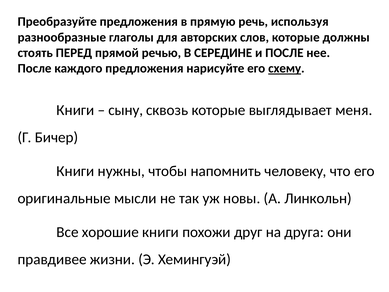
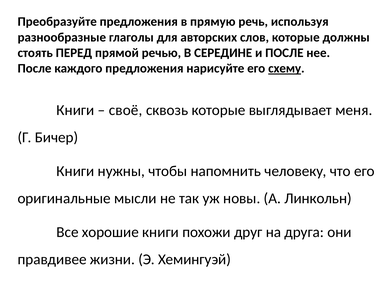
сыну: сыну -> своё (126, 110)
